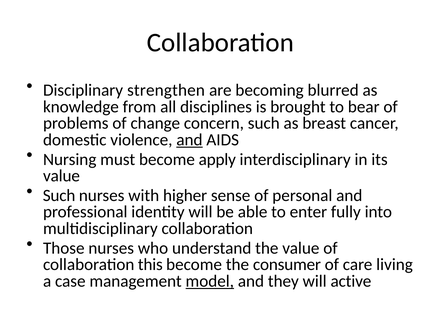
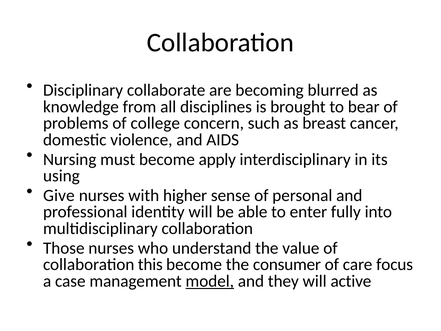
strengthen: strengthen -> collaborate (166, 90)
change: change -> college (155, 123)
and underline: present -> none (189, 140)
value: value -> using (61, 176)
Such: Such -> Give (59, 195)
living: living -> focus (395, 264)
